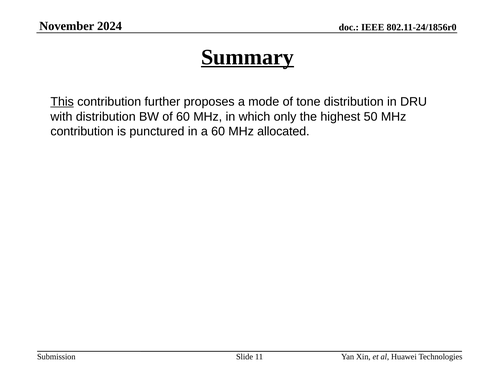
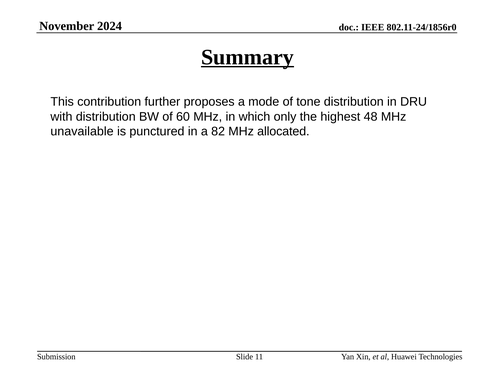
This underline: present -> none (62, 102)
50: 50 -> 48 (371, 116)
contribution: contribution -> unavailable (82, 131)
a 60: 60 -> 82 (218, 131)
